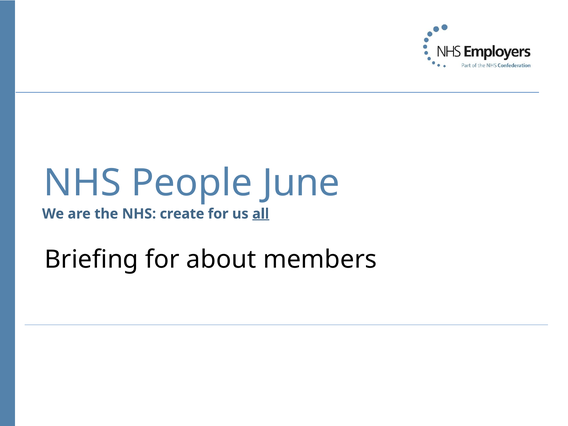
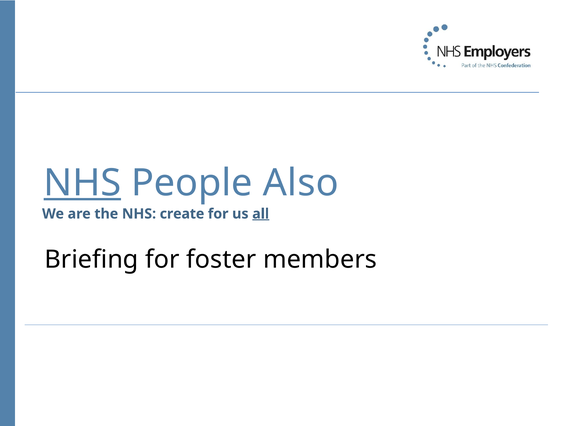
NHS underline: none -> present (82, 183)
June: June -> Also (301, 183)
about: about -> foster (221, 260)
